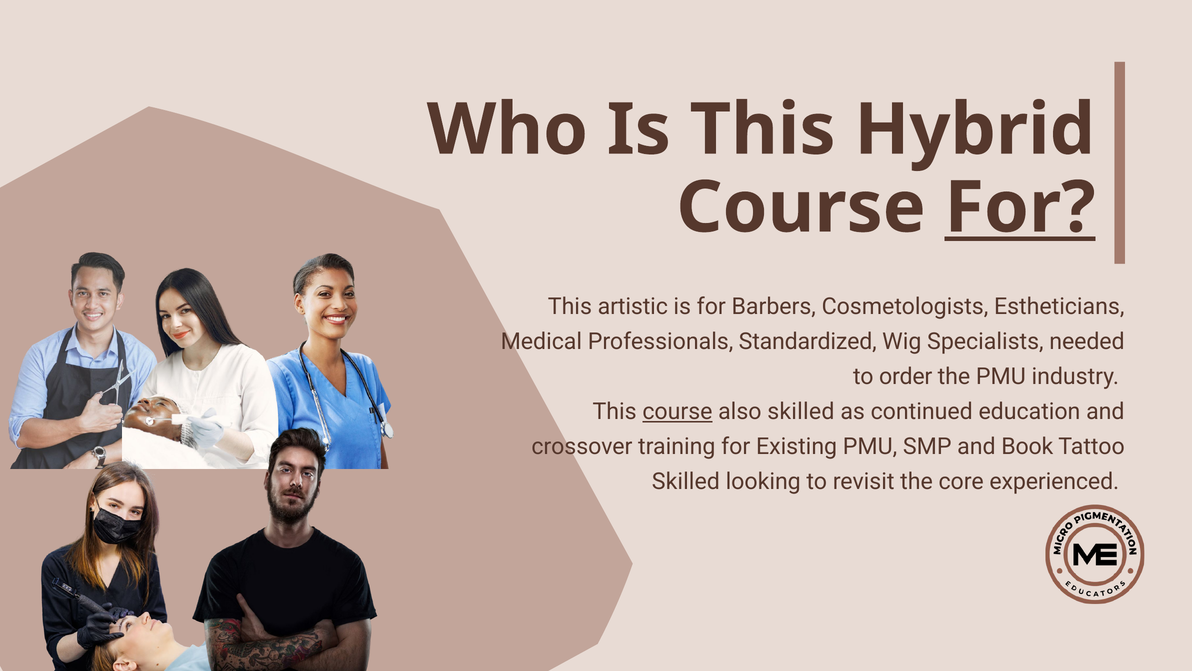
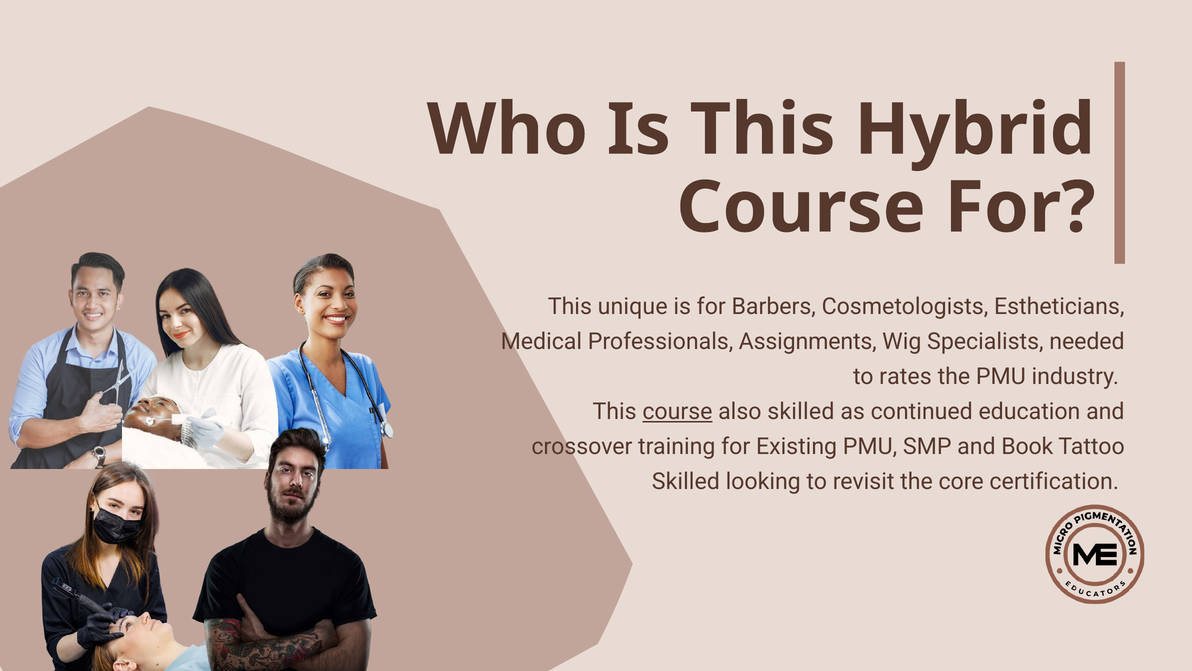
For underline: present -> none (1020, 208)
artistic: artistic -> unique (633, 307)
Standardized: Standardized -> Assignments (808, 342)
order: order -> rates (906, 376)
experienced: experienced -> certification (1054, 481)
